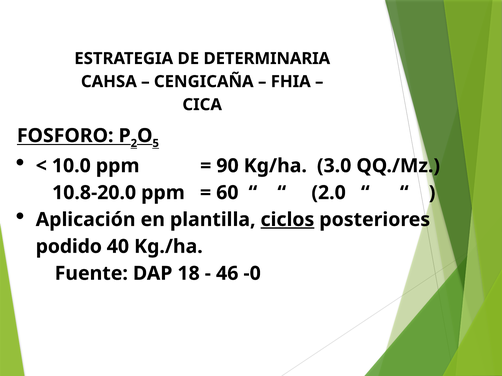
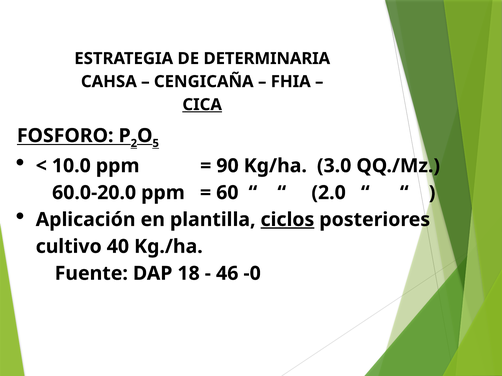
CICA underline: none -> present (202, 105)
10.8-20.0: 10.8-20.0 -> 60.0-20.0 (94, 193)
podido: podido -> cultivo (69, 247)
